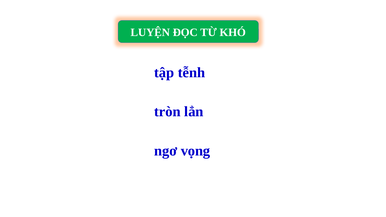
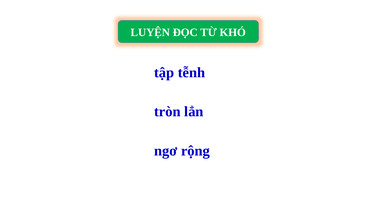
vọng: vọng -> rộng (195, 151)
